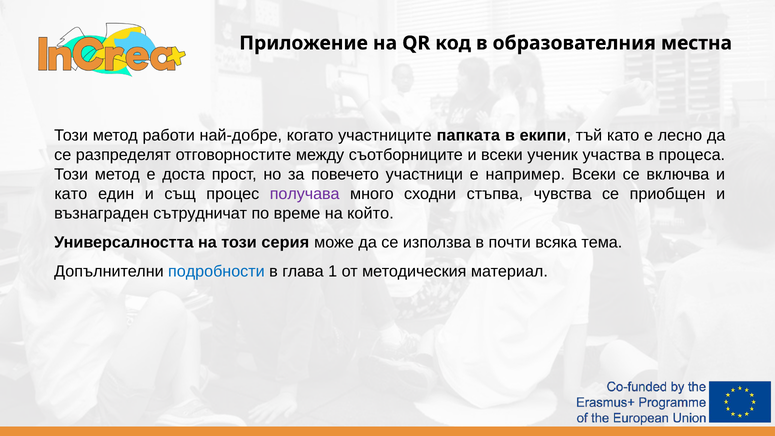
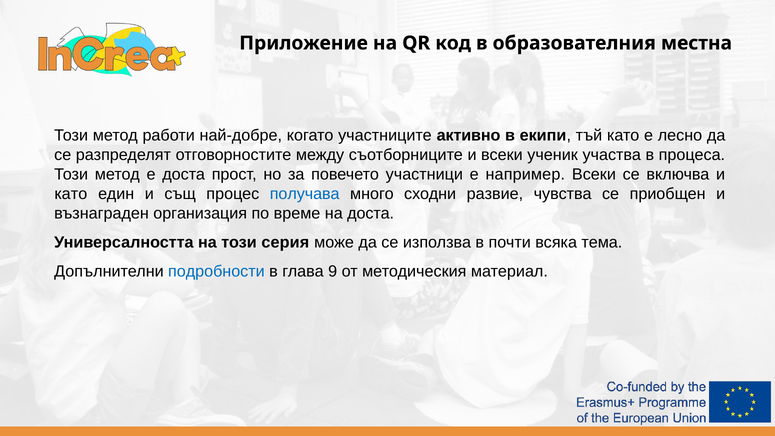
папката: папката -> активно (469, 136)
получава colour: purple -> blue (305, 194)
стъпва: стъпва -> развие (495, 194)
сътрудничат: сътрудничат -> организация (200, 213)
на който: който -> доста (371, 213)
1: 1 -> 9 (333, 271)
